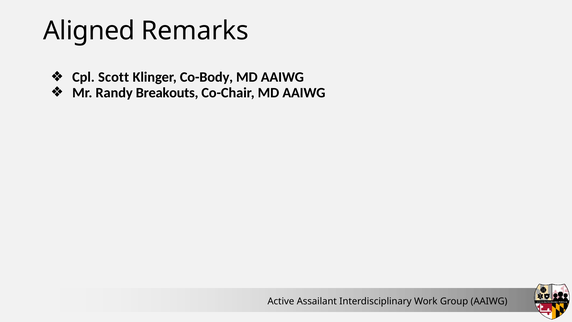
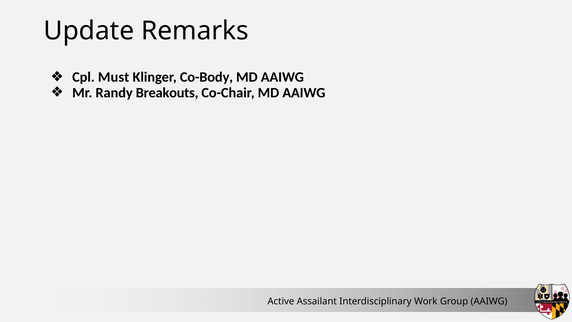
Aligned: Aligned -> Update (89, 31)
Scott: Scott -> Must (114, 77)
